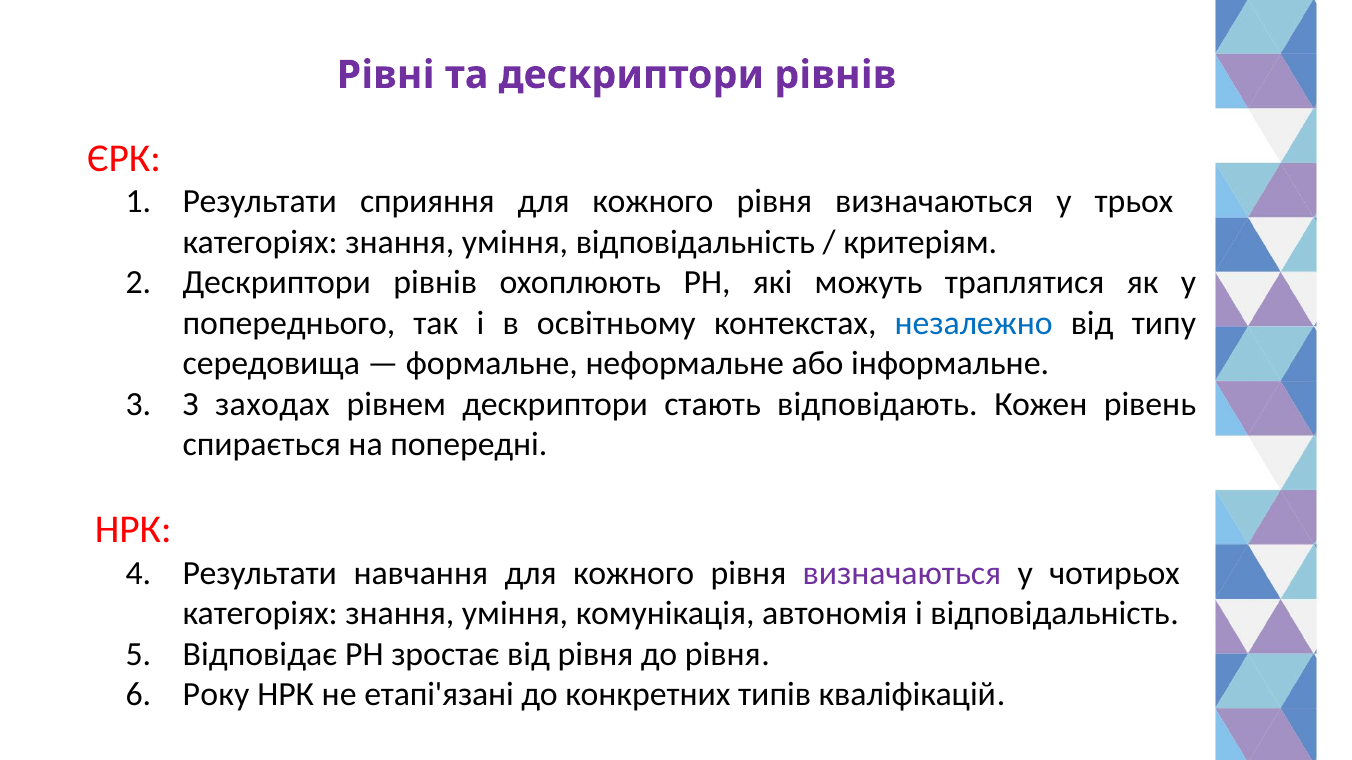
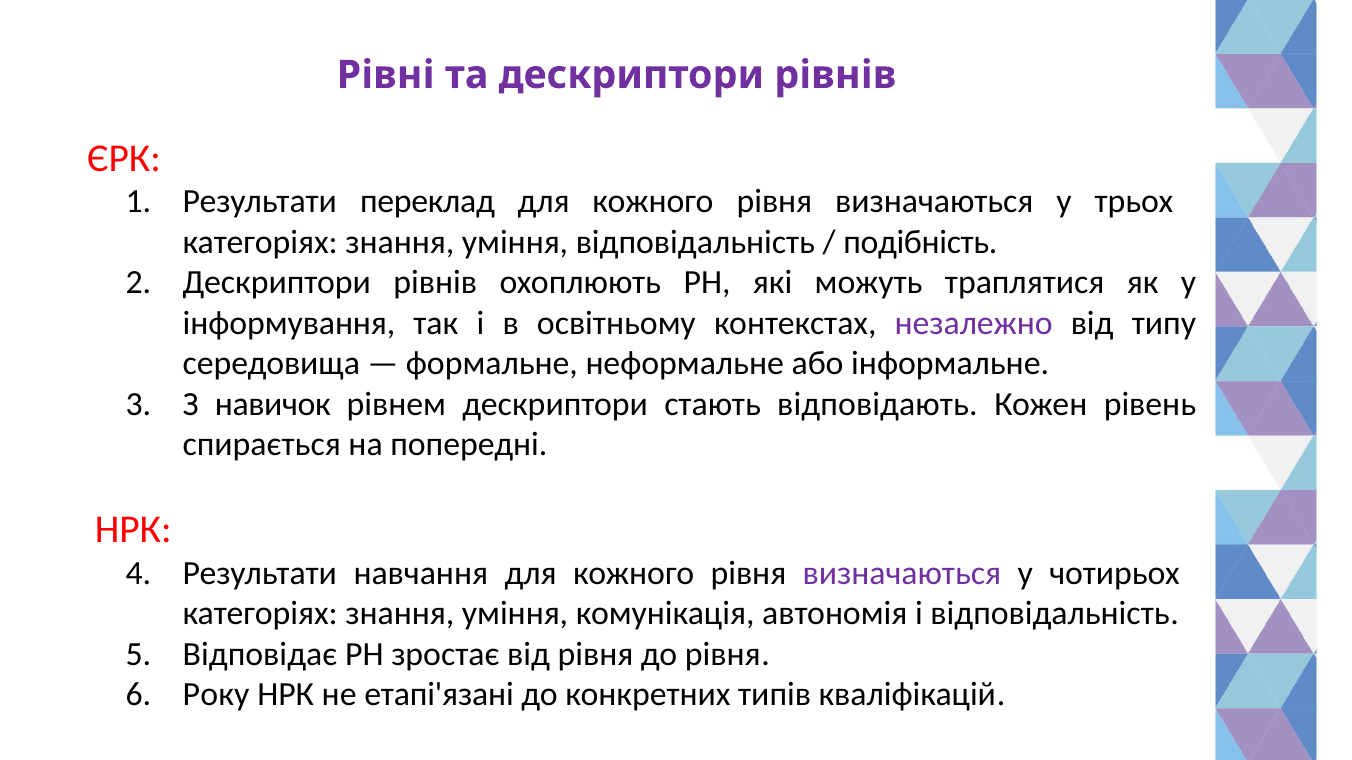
сприяння: сприяння -> переклад (427, 202)
критеріям: критеріям -> подібність (920, 242)
попереднього: попереднього -> інформування (289, 323)
незалежно colour: blue -> purple (974, 323)
заходах: заходах -> навичок (273, 404)
